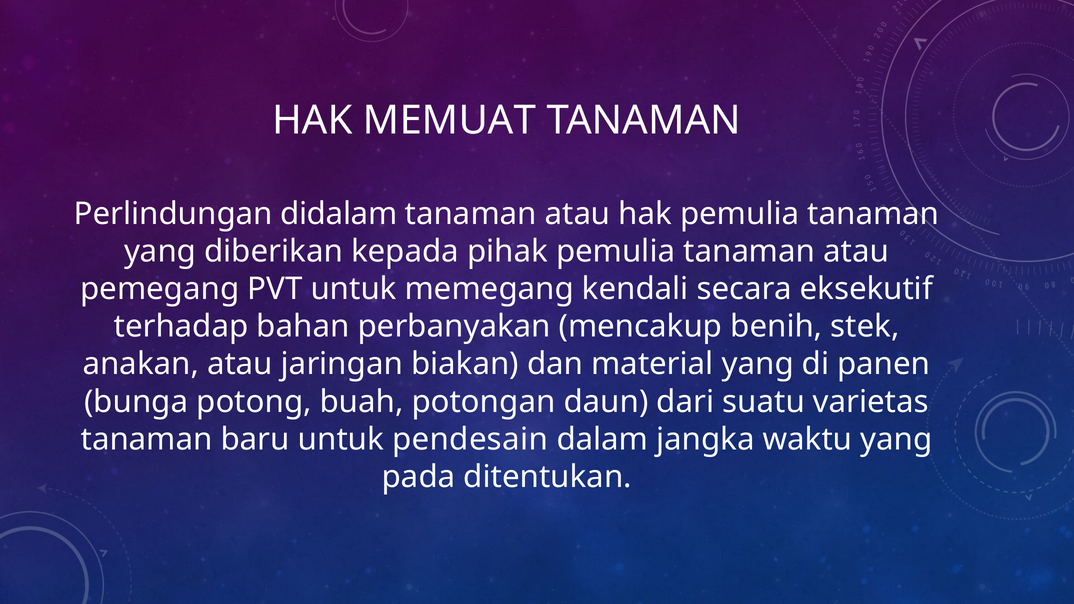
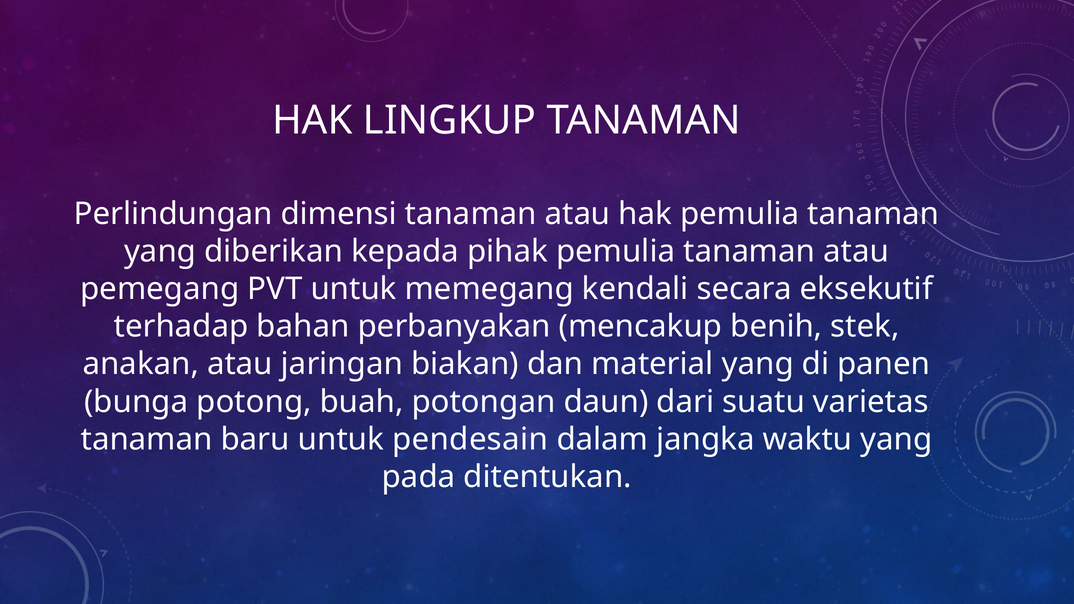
MEMUAT: MEMUAT -> LINGKUP (450, 121)
didalam: didalam -> dimensi (339, 214)
